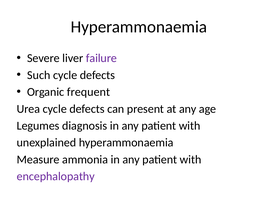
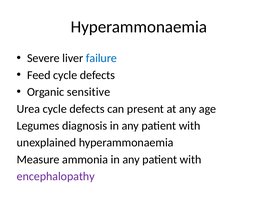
failure colour: purple -> blue (101, 58)
Such: Such -> Feed (39, 75)
frequent: frequent -> sensitive (89, 92)
